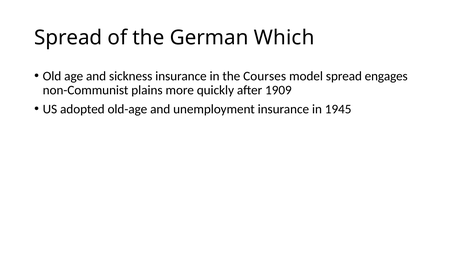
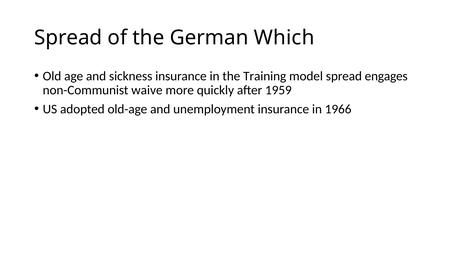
Courses: Courses -> Training (265, 76)
plains: plains -> waive (147, 90)
1909: 1909 -> 1959 (278, 90)
1945: 1945 -> 1966 (338, 109)
